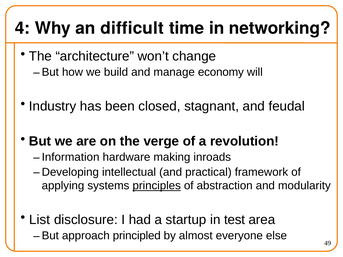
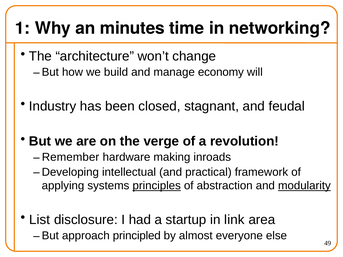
4: 4 -> 1 (22, 28)
difficult: difficult -> minutes (132, 28)
Information: Information -> Remember (71, 157)
modularity underline: none -> present (304, 186)
test: test -> link (234, 220)
